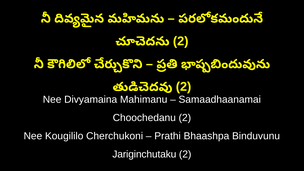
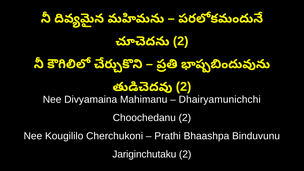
Samaadhaanamai: Samaadhaanamai -> Dhairyamunichchi (220, 99)
